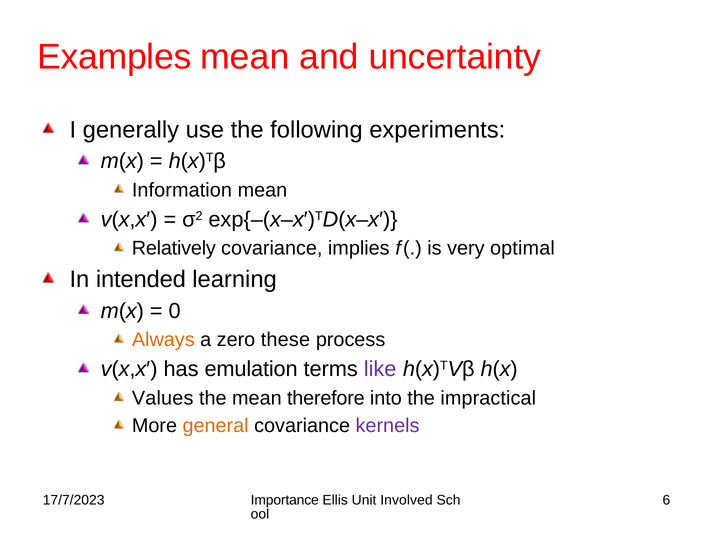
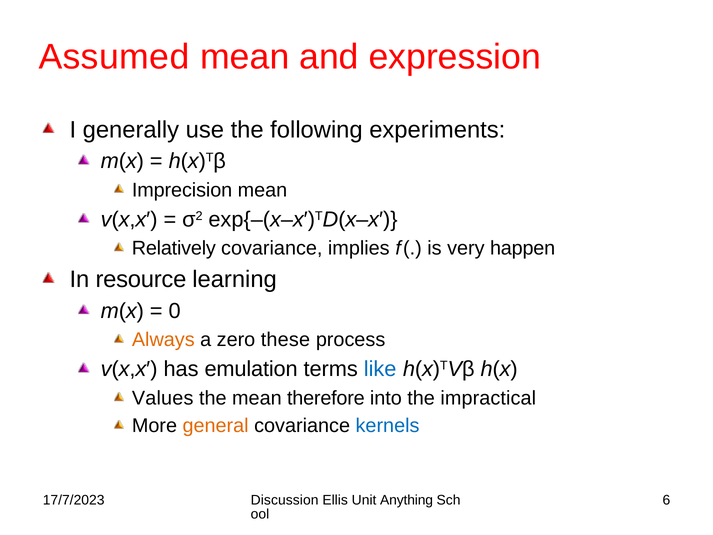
Examples: Examples -> Assumed (114, 57)
uncertainty: uncertainty -> expression (455, 57)
Information: Information -> Imprecision (182, 190)
optimal: optimal -> happen (523, 248)
intended: intended -> resource (141, 279)
like colour: purple -> blue (380, 369)
kernels colour: purple -> blue (388, 426)
Importance: Importance -> Discussion (285, 500)
Involved: Involved -> Anything (407, 500)
